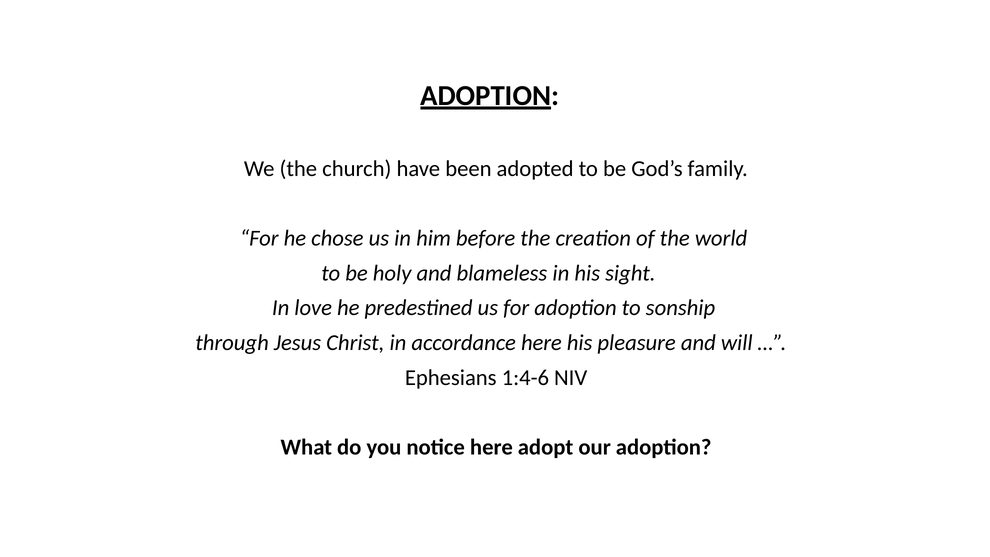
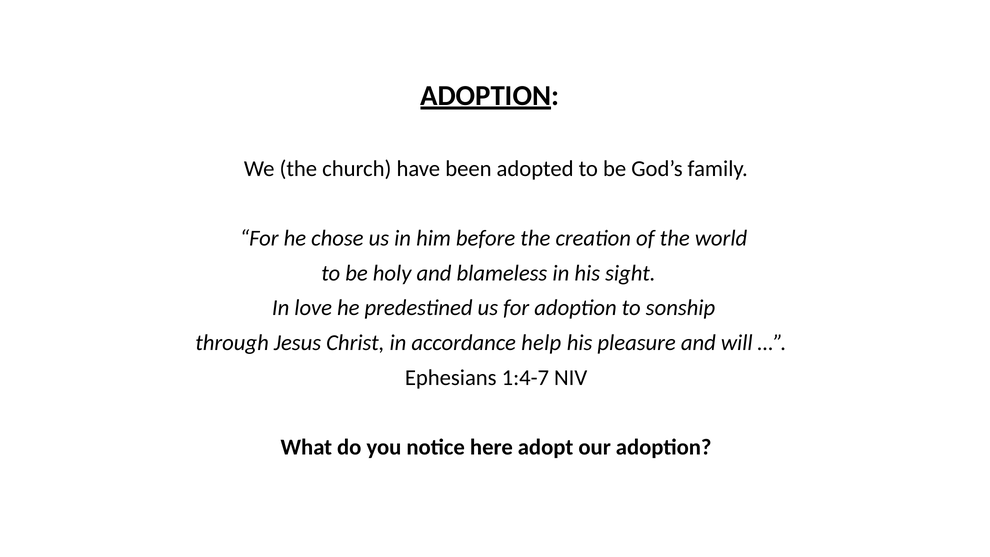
accordance here: here -> help (541, 343)
1:4-6: 1:4-6 -> 1:4-7 (525, 377)
